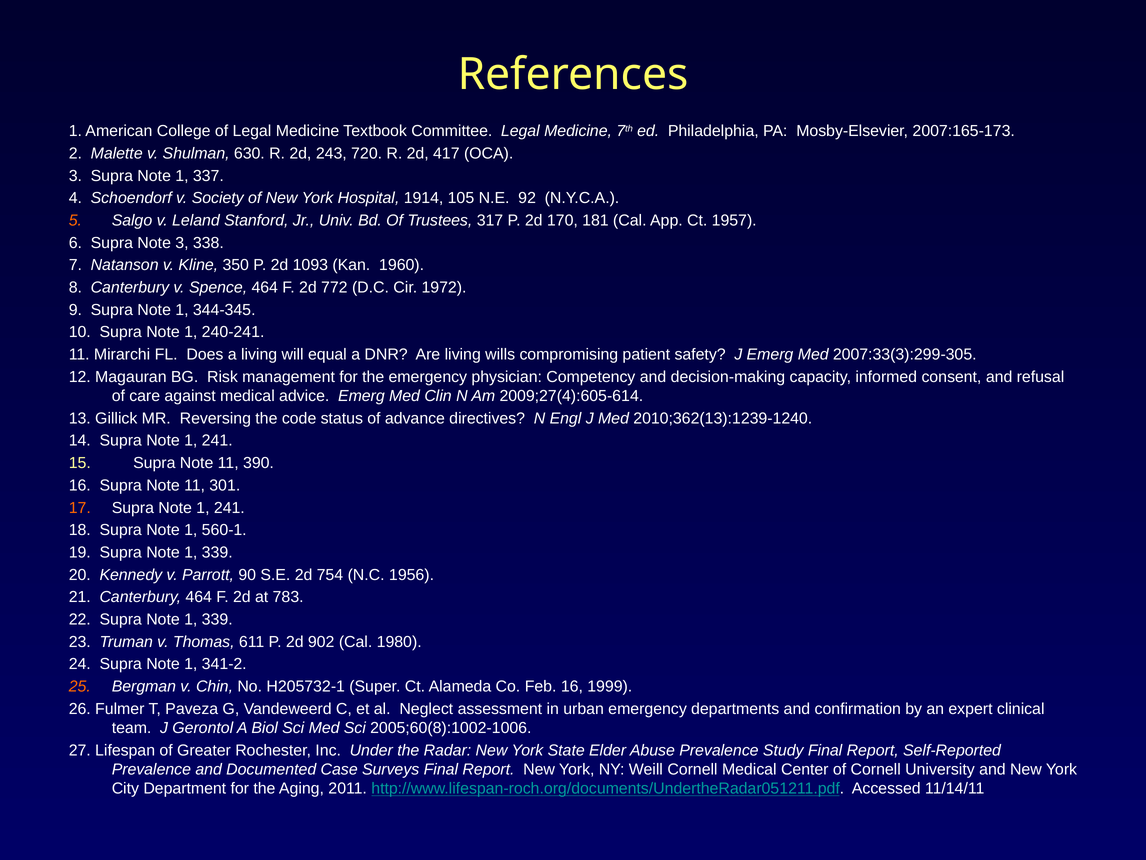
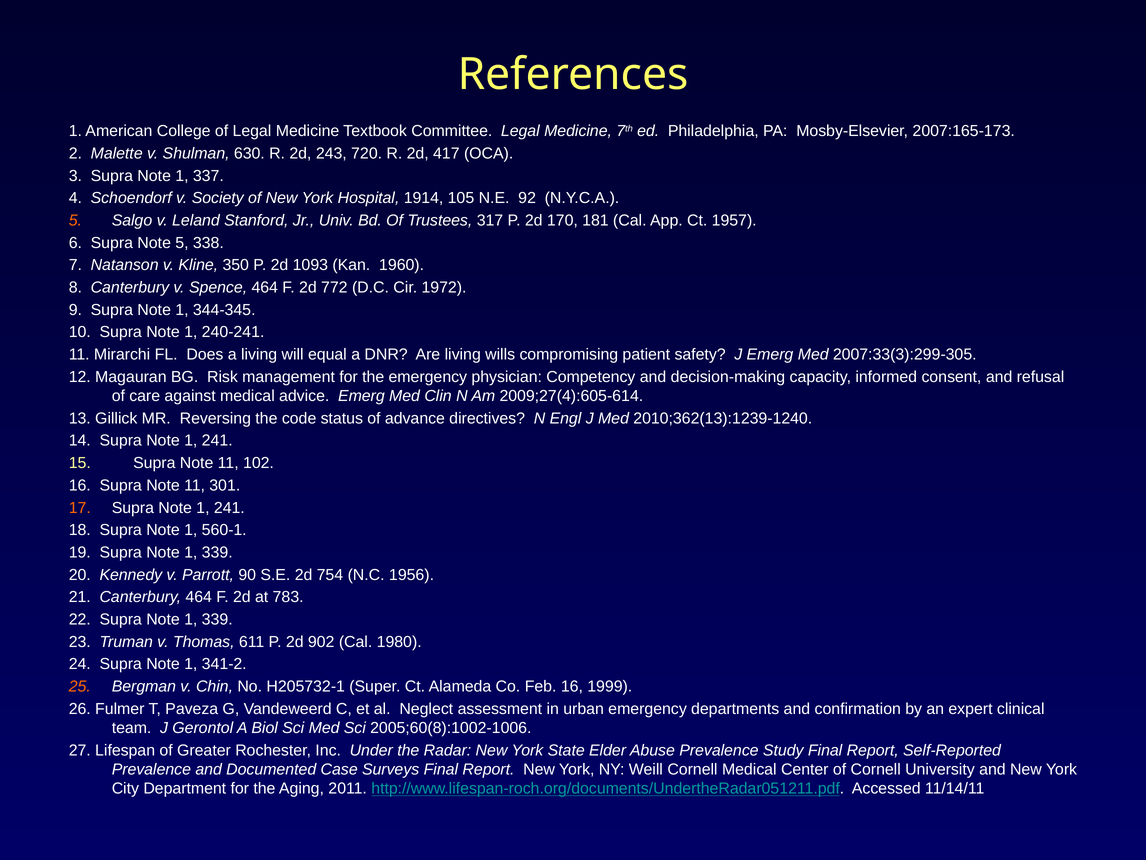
Note 3: 3 -> 5 (182, 243)
390: 390 -> 102 (258, 463)
